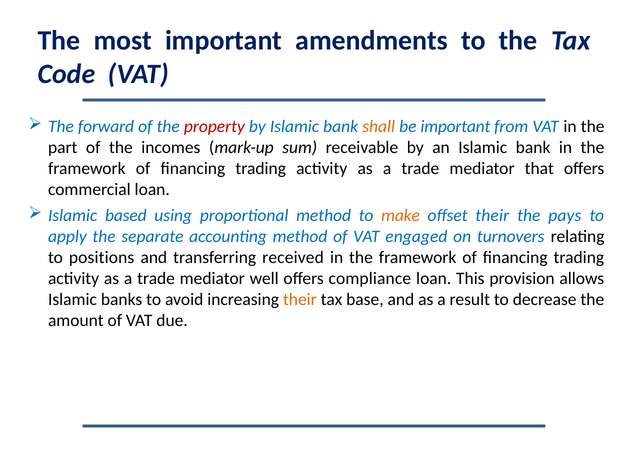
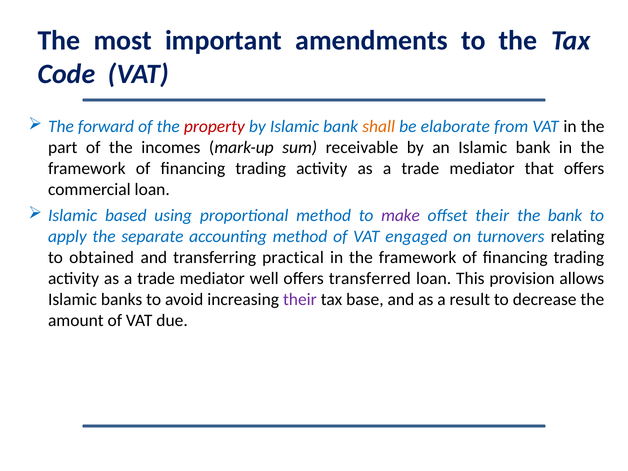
be important: important -> elaborate (455, 127)
make colour: orange -> purple (401, 216)
the pays: pays -> bank (565, 216)
positions: positions -> obtained (102, 258)
received: received -> practical (293, 258)
compliance: compliance -> transferred (370, 278)
their colour: orange -> purple (300, 299)
